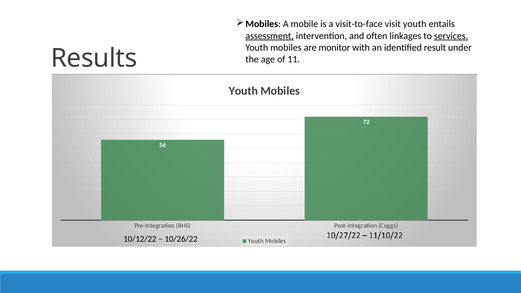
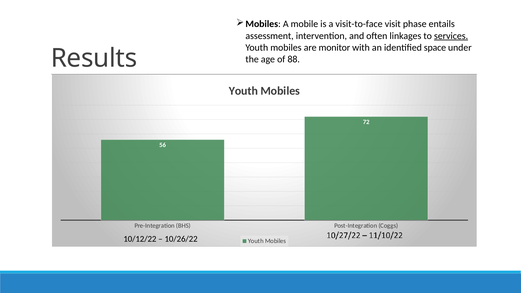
visit youth: youth -> phase (415, 24)
assessment underline: present -> none (270, 36)
result: result -> space (435, 48)
11: 11 -> 88 (294, 59)
